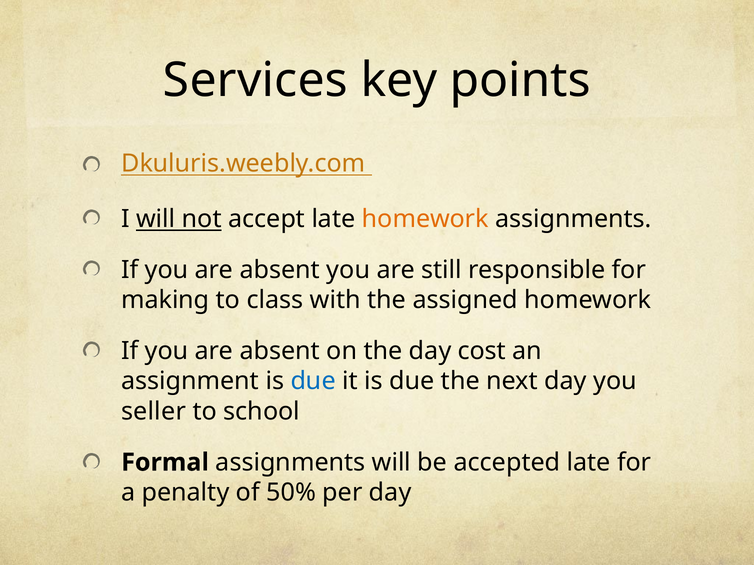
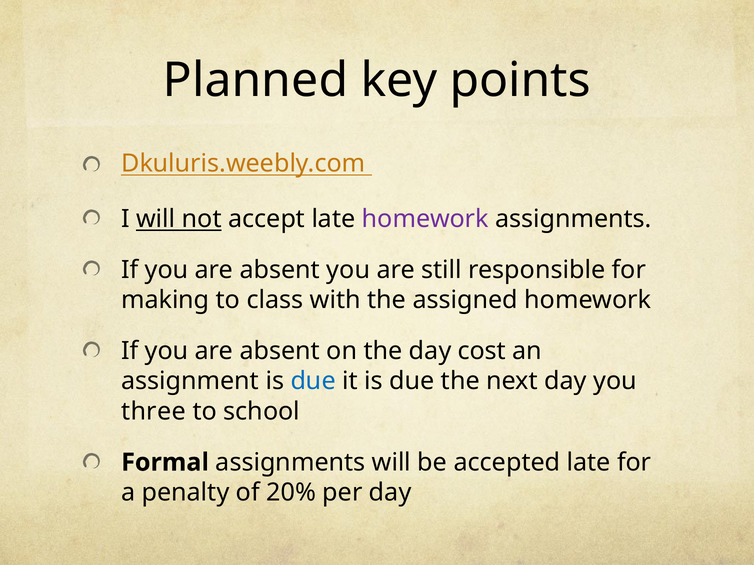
Services: Services -> Planned (256, 81)
homework colour: orange -> purple (425, 219)
seller: seller -> three (154, 412)
50%: 50% -> 20% (291, 493)
